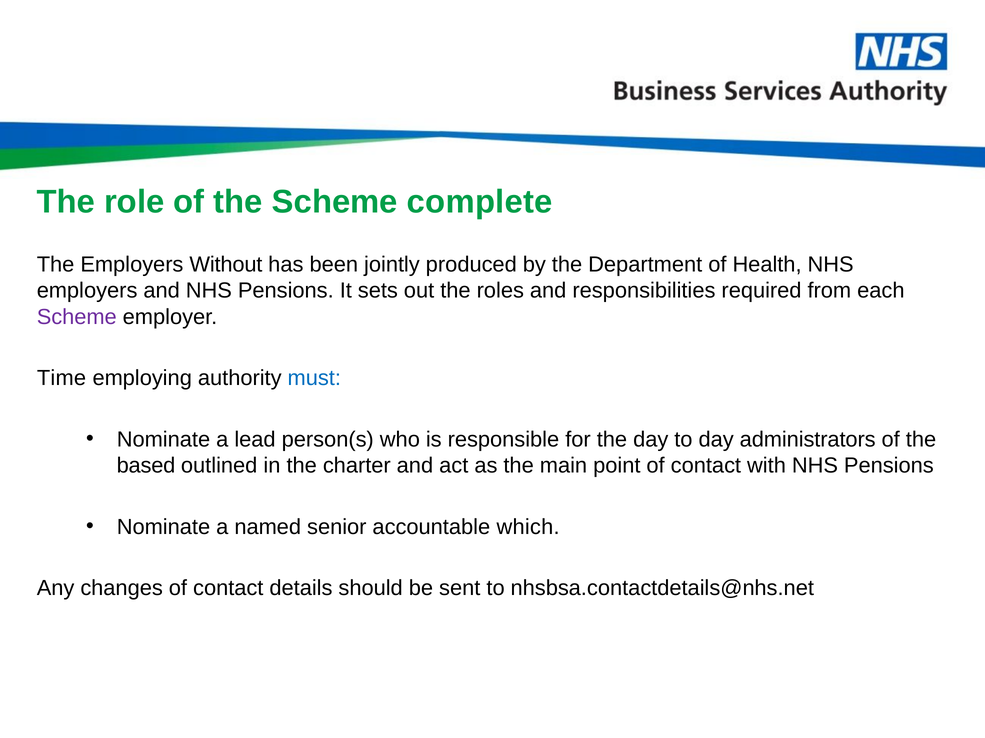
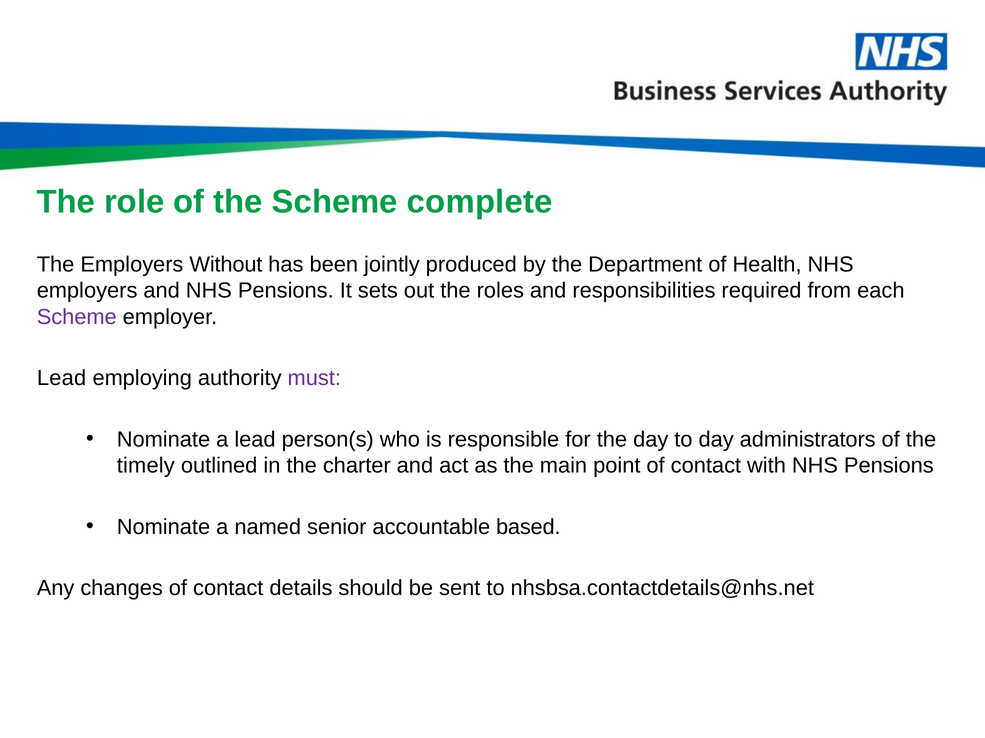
Time: Time -> Lead (62, 379)
must colour: blue -> purple (314, 379)
based: based -> timely (146, 466)
which: which -> based (528, 527)
